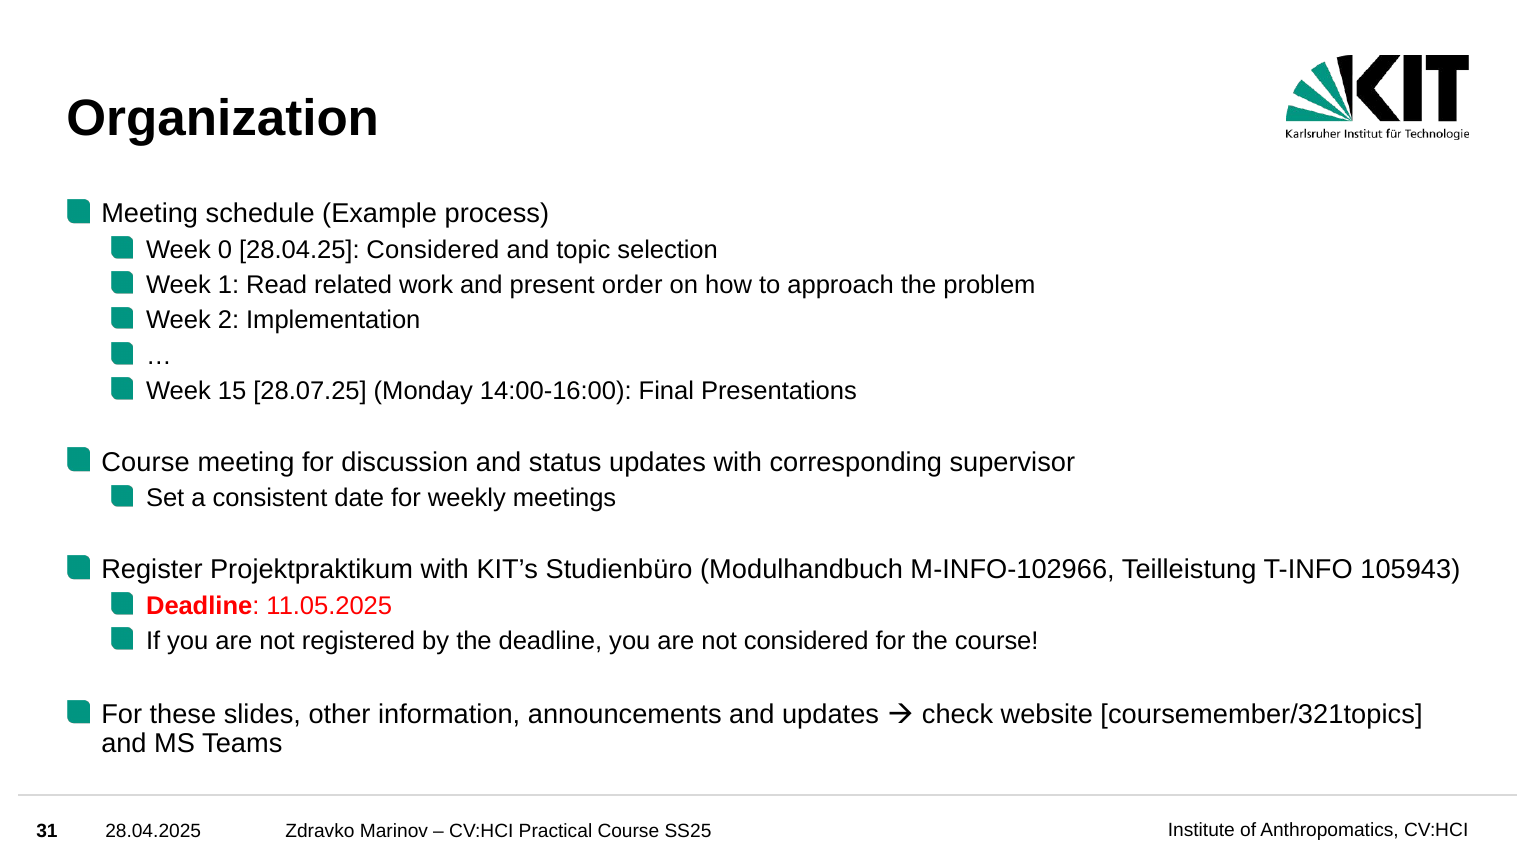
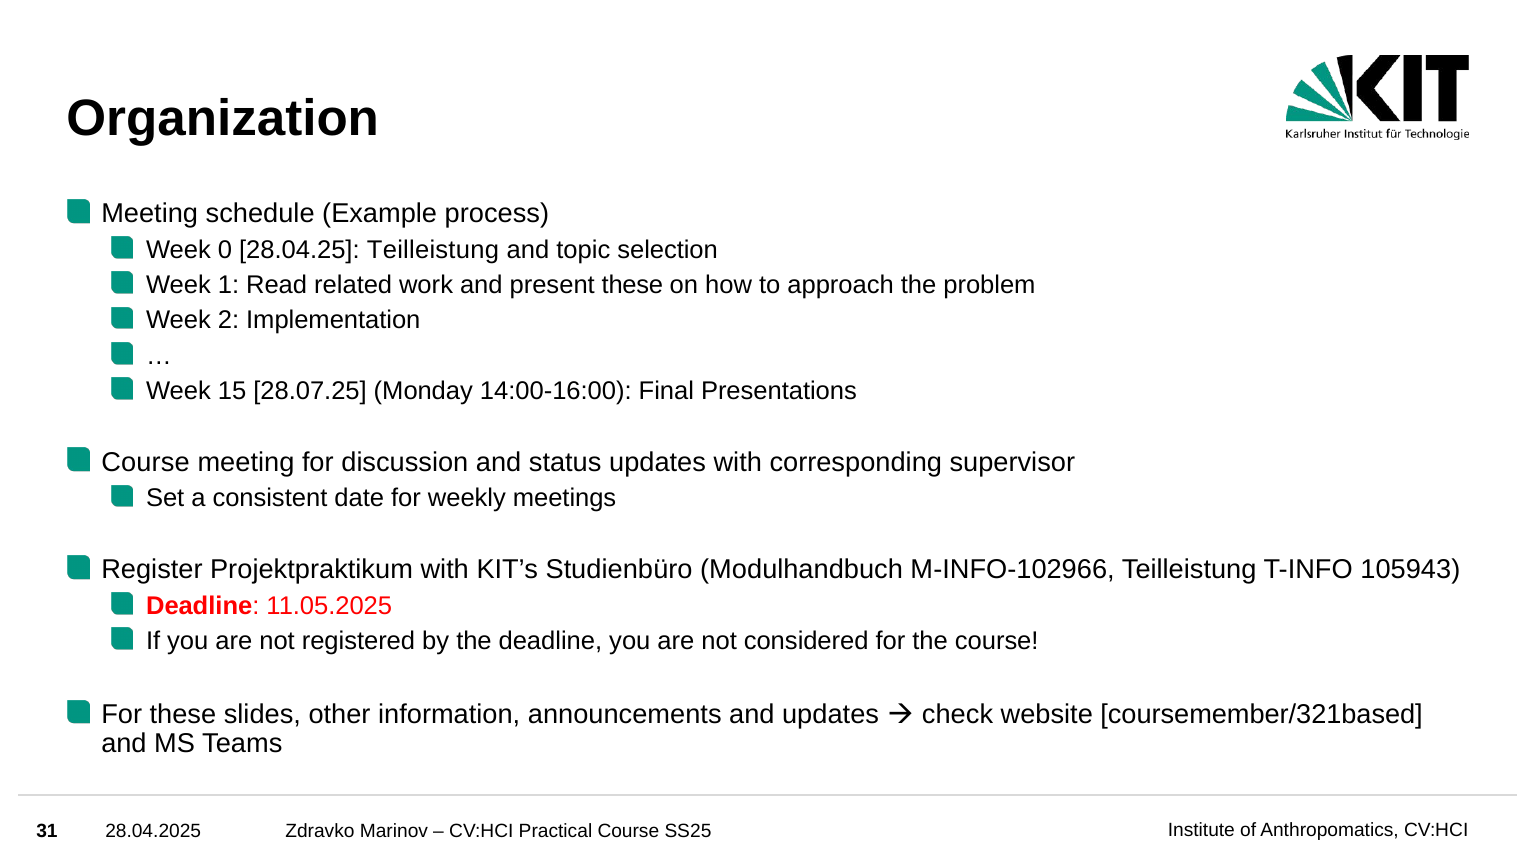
28.04.25 Considered: Considered -> Teilleistung (433, 250)
present order: order -> these (632, 285)
coursemember/321topics: coursemember/321topics -> coursemember/321based (1262, 715)
